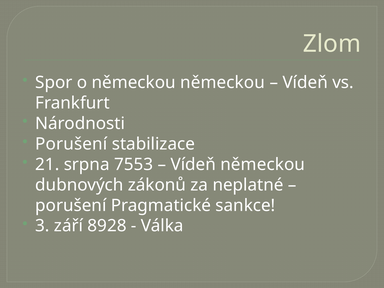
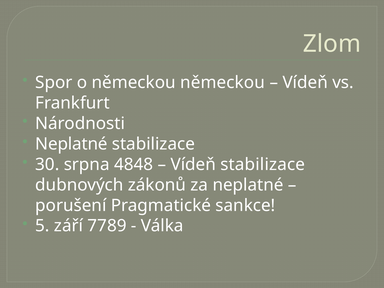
Porušení: Porušení -> Neplatné (71, 144)
21: 21 -> 30 (47, 164)
7553: 7553 -> 4848 (134, 164)
Vídeň německou: německou -> stabilizace (263, 164)
3: 3 -> 5 (42, 226)
8928: 8928 -> 7789 (107, 226)
